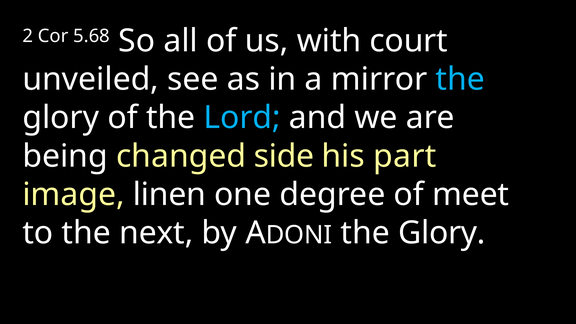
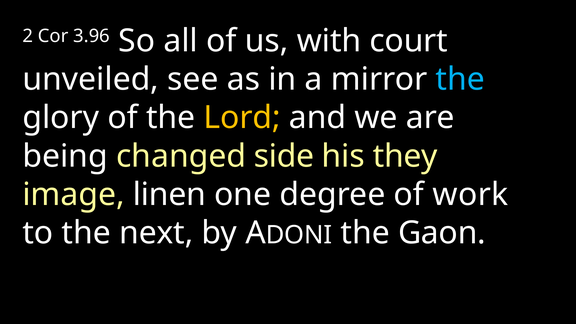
5.68: 5.68 -> 3.96 (92, 36)
Lord colour: light blue -> yellow (242, 118)
part: part -> they (405, 156)
meet: meet -> work (470, 195)
Glory: Glory -> Gaon (442, 233)
